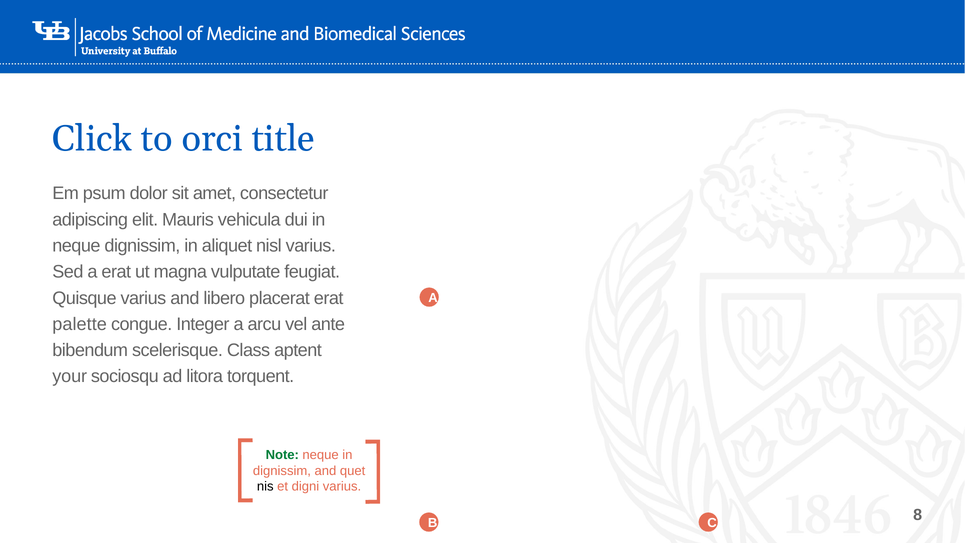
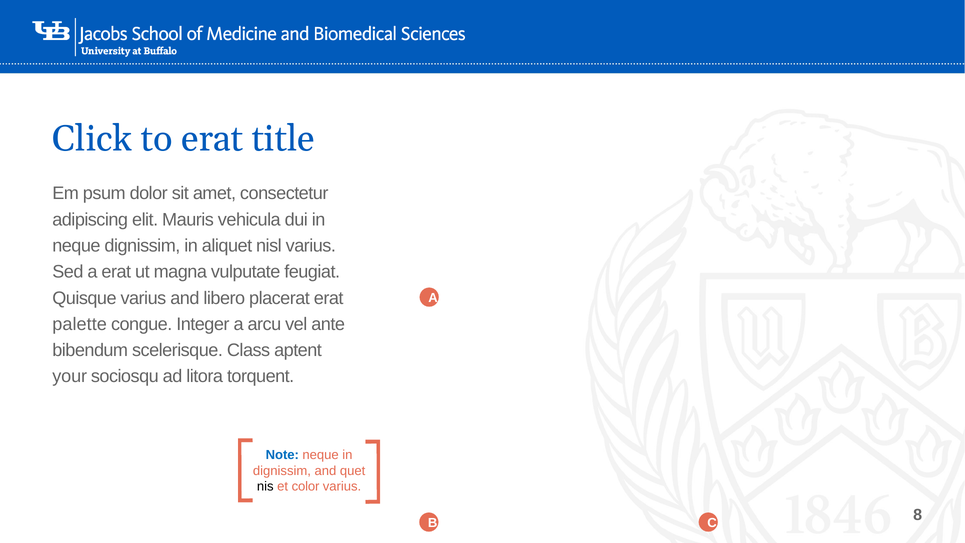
to orci: orci -> erat (212, 139)
Note colour: green -> blue (282, 455)
digni: digni -> color (306, 486)
